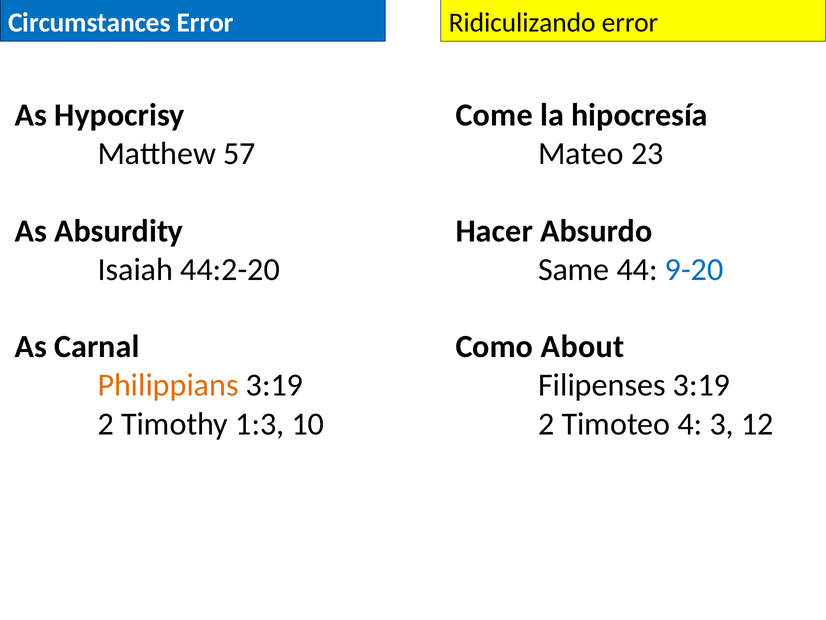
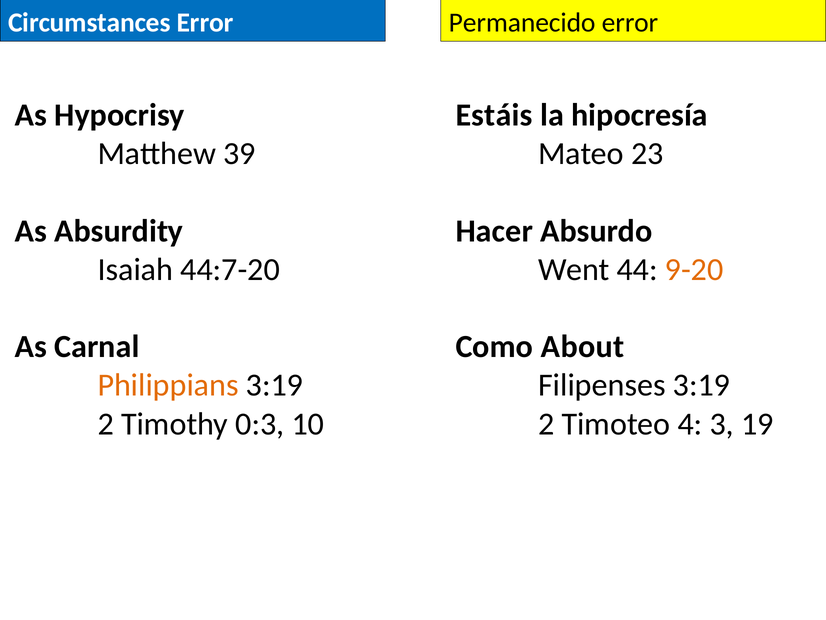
Ridiculizando: Ridiculizando -> Permanecido (522, 22)
Come: Come -> Estáis (494, 115)
57: 57 -> 39 (239, 154)
44:2-20: 44:2-20 -> 44:7-20 (230, 269)
Same: Same -> Went (574, 269)
9-20 colour: blue -> orange (694, 269)
1:3: 1:3 -> 0:3 (260, 424)
12: 12 -> 19 (757, 424)
